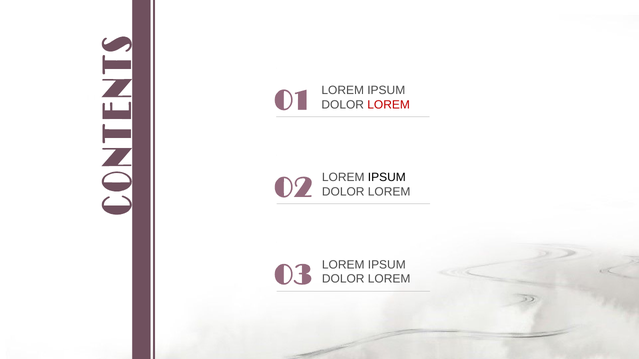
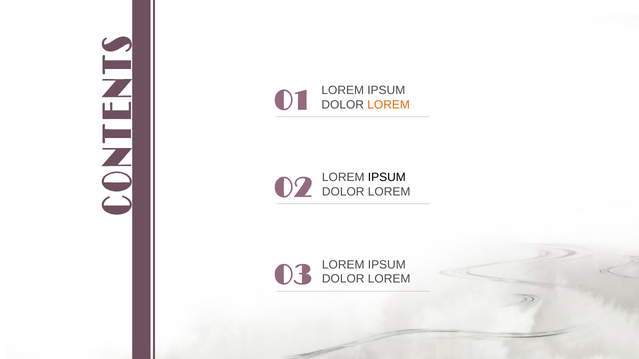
LOREM colour: red -> orange (389, 105)
